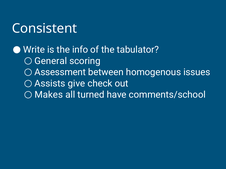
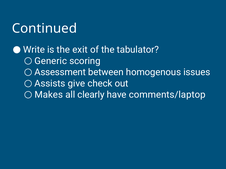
Consistent: Consistent -> Continued (44, 28)
info: info -> exit (80, 50)
General: General -> Generic (51, 61)
turned: turned -> clearly (91, 95)
comments/school: comments/school -> comments/laptop (167, 95)
